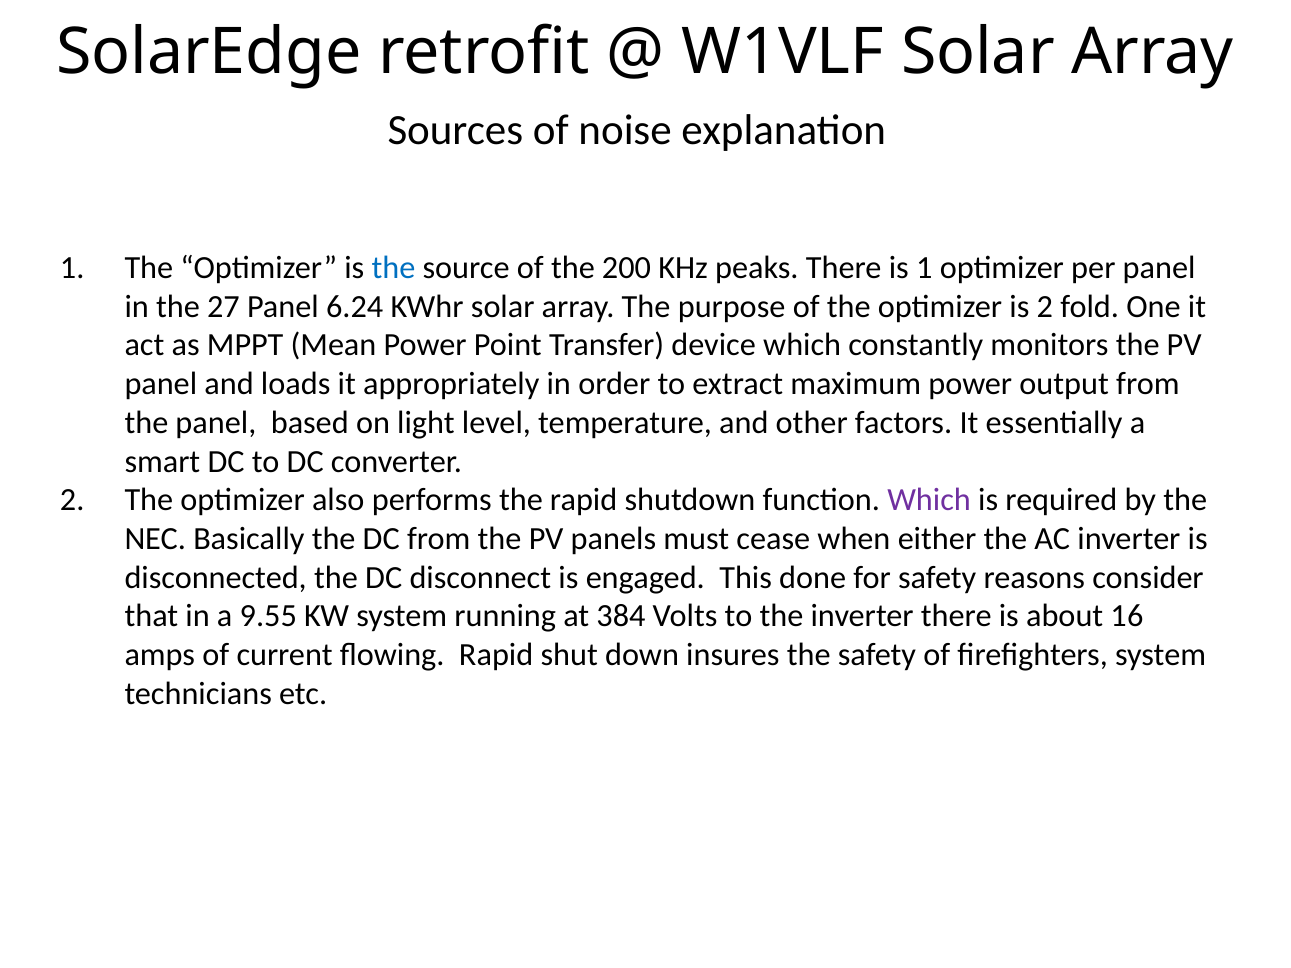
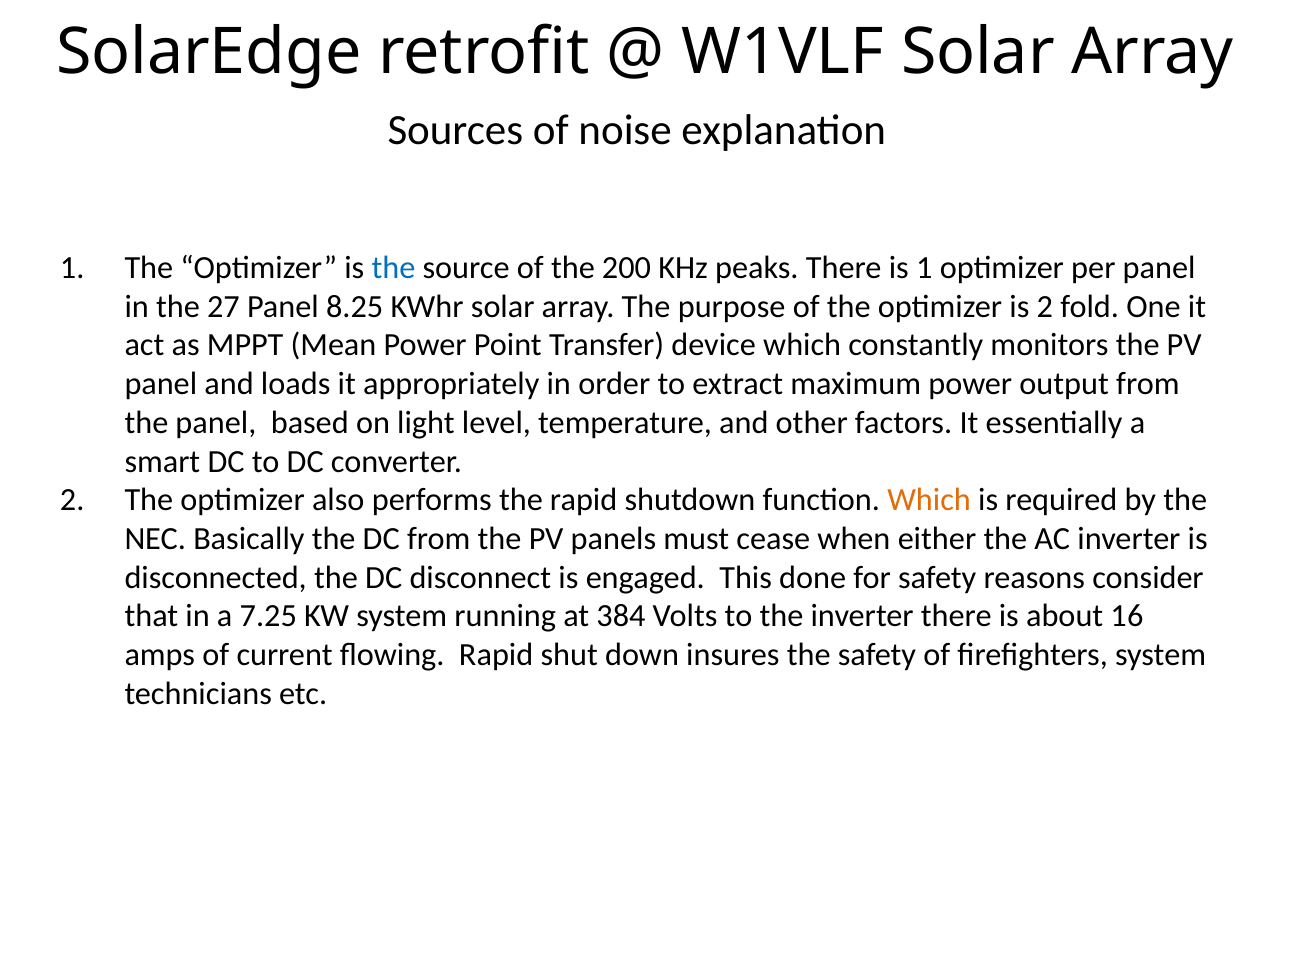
6.24: 6.24 -> 8.25 (355, 307)
Which colour: purple -> orange (929, 500)
9.55: 9.55 -> 7.25 (268, 616)
